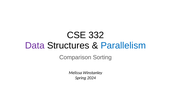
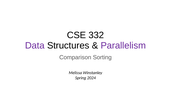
Parallelism colour: blue -> purple (123, 46)
